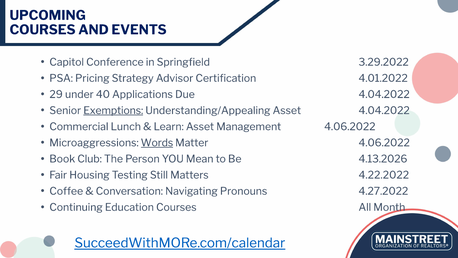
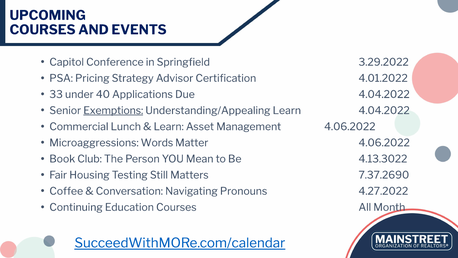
29: 29 -> 33 (56, 94)
Understanding/Appealing Asset: Asset -> Learn (287, 110)
Words underline: present -> none (157, 143)
4.13.2026: 4.13.2026 -> 4.13.3022 (383, 159)
4.22.2022: 4.22.2022 -> 7.37.2690 (384, 175)
